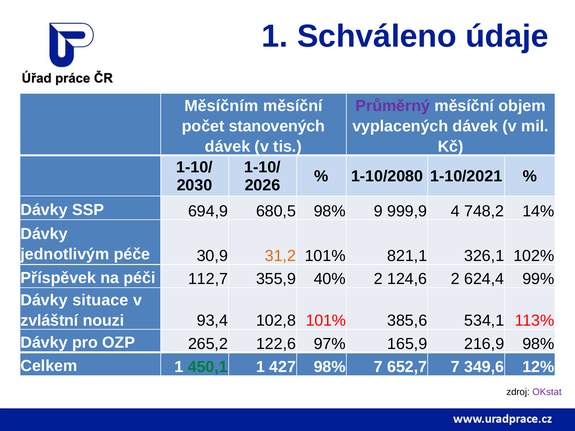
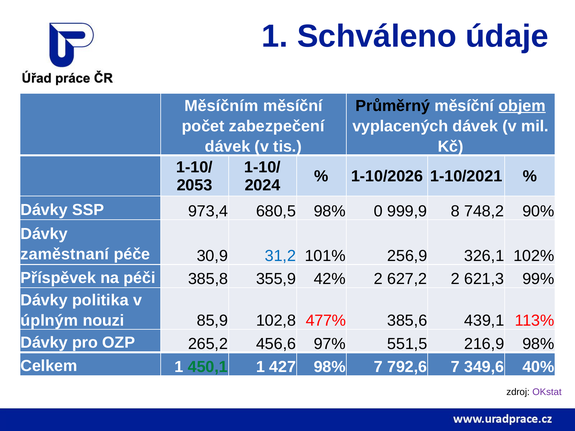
Průměrný colour: purple -> black (393, 106)
objem underline: none -> present (522, 106)
stanovených: stanovených -> zabezpečení (277, 126)
1-10/2080: 1-10/2080 -> 1-10/2026 (387, 176)
2030: 2030 -> 2053 (195, 185)
2026: 2026 -> 2024 (263, 185)
694,9: 694,9 -> 973,4 (208, 211)
9: 9 -> 0 (378, 211)
4: 4 -> 8 (455, 211)
14%: 14% -> 90% (538, 211)
jednotlivým: jednotlivým -> zaměstnaní (65, 254)
31,2 colour: orange -> blue (280, 256)
821,1: 821,1 -> 256,9 (407, 256)
112,7: 112,7 -> 385,8 (208, 279)
40%: 40% -> 42% (330, 279)
124,6: 124,6 -> 627,2 (407, 279)
624,4: 624,4 -> 621,3 (484, 279)
situace: situace -> politika (100, 300)
zvláštní: zvláštní -> úplným (49, 321)
93,4: 93,4 -> 85,9 (212, 321)
102,8 101%: 101% -> 477% (326, 321)
534,1: 534,1 -> 439,1 (484, 321)
122,6: 122,6 -> 456,6 (276, 344)
165,9: 165,9 -> 551,5 (407, 344)
652,7: 652,7 -> 792,6 (407, 367)
12%: 12% -> 40% (538, 367)
